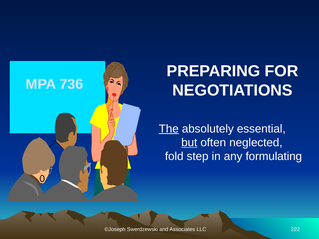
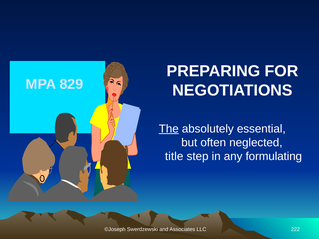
736: 736 -> 829 (71, 84)
but underline: present -> none (189, 143)
fold: fold -> title (174, 157)
